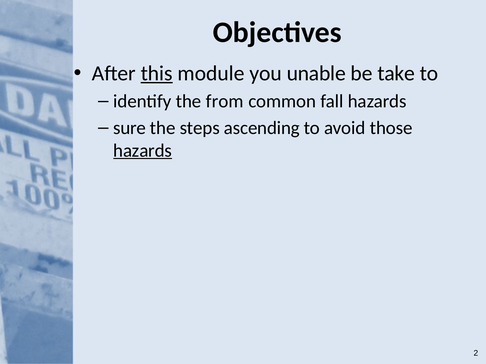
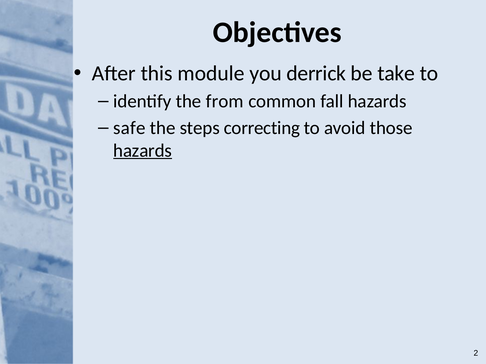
this underline: present -> none (157, 74)
unable: unable -> derrick (316, 74)
sure: sure -> safe (129, 128)
ascending: ascending -> correcting (262, 128)
